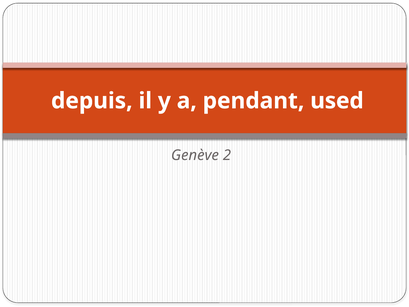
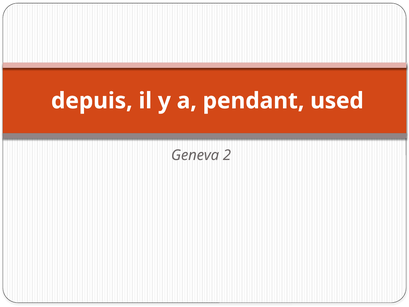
Genève: Genève -> Geneva (195, 155)
